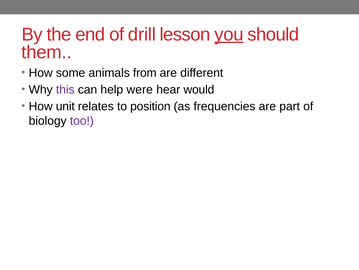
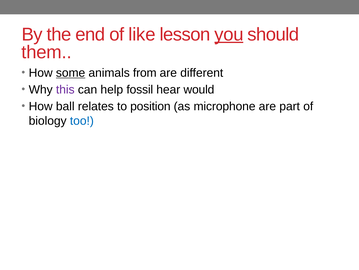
drill: drill -> like (142, 34)
some underline: none -> present (71, 73)
were: were -> fossil (140, 89)
unit: unit -> ball (65, 106)
frequencies: frequencies -> microphone (225, 106)
too colour: purple -> blue (82, 120)
